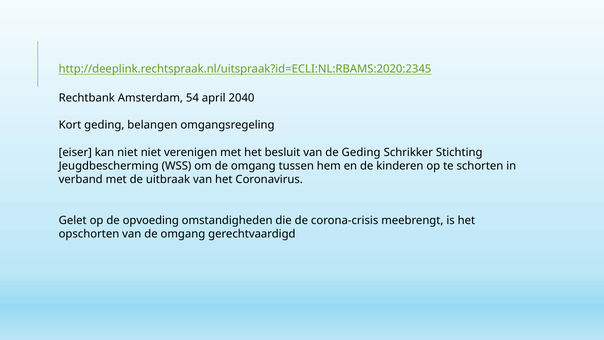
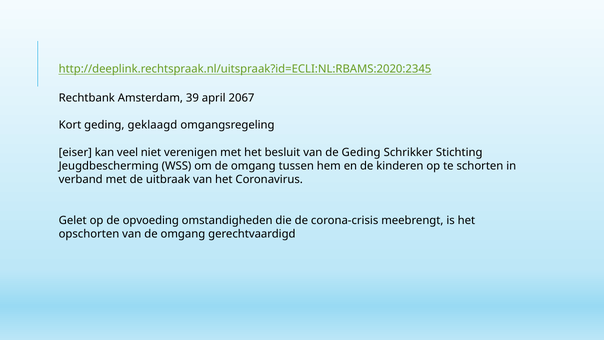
54: 54 -> 39 (192, 98)
2040: 2040 -> 2067 (242, 98)
belangen: belangen -> geklaagd (152, 125)
kan niet: niet -> veel (128, 152)
